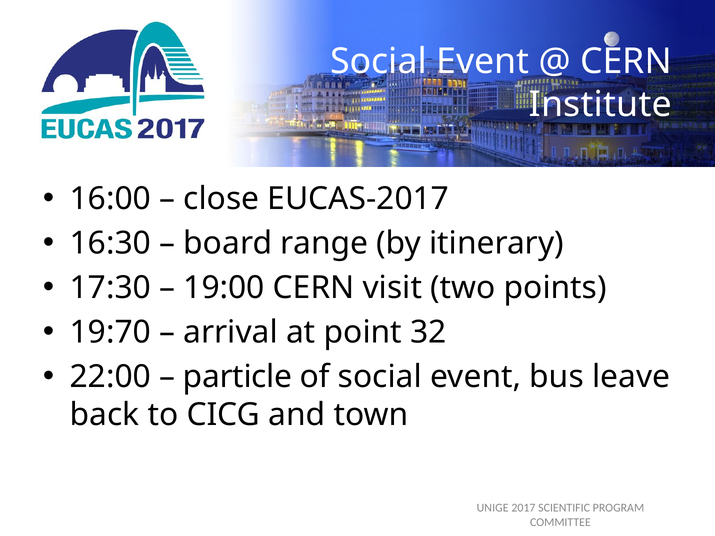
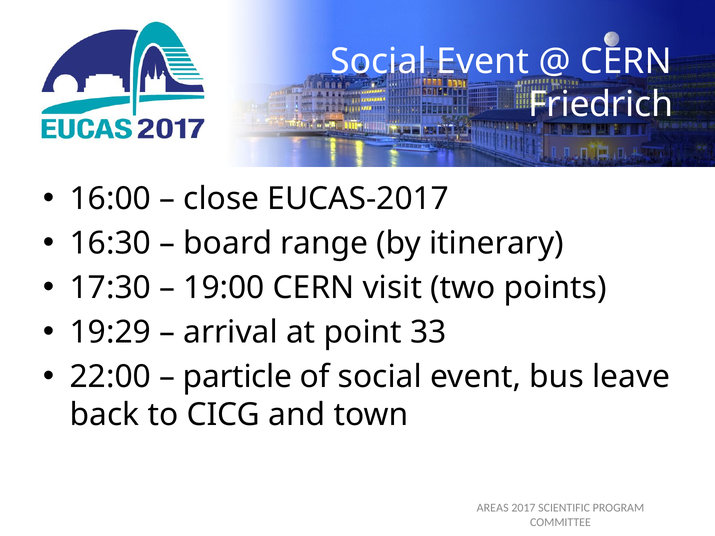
Institute: Institute -> Friedrich (601, 104)
19:70: 19:70 -> 19:29 (110, 333)
32: 32 -> 33 (428, 333)
UNIGE: UNIGE -> AREAS (493, 508)
